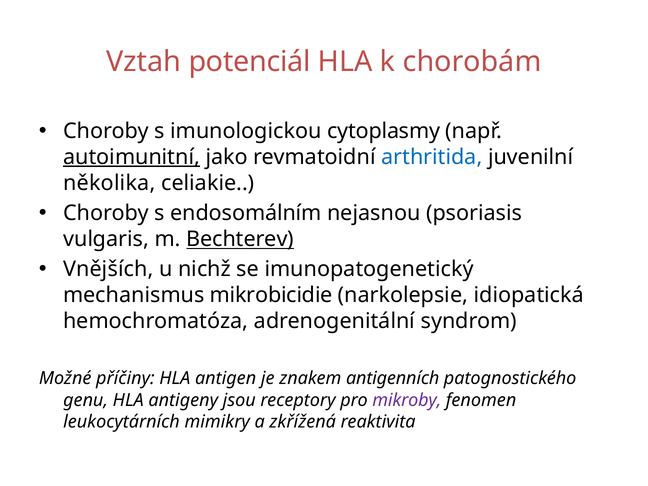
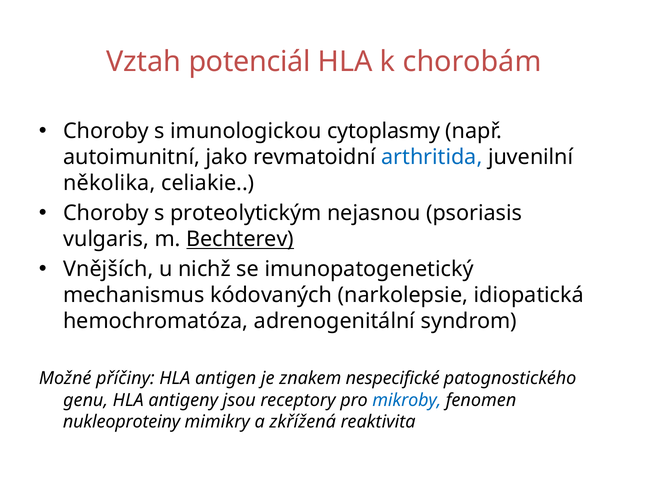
autoimunitní underline: present -> none (132, 157)
endosomálním: endosomálním -> proteolytickým (246, 213)
mikrobicidie: mikrobicidie -> kódovaných (271, 295)
antigenních: antigenních -> nespecifické (393, 379)
mikroby colour: purple -> blue (407, 400)
leukocytárních: leukocytárních -> nukleoproteiny (122, 422)
